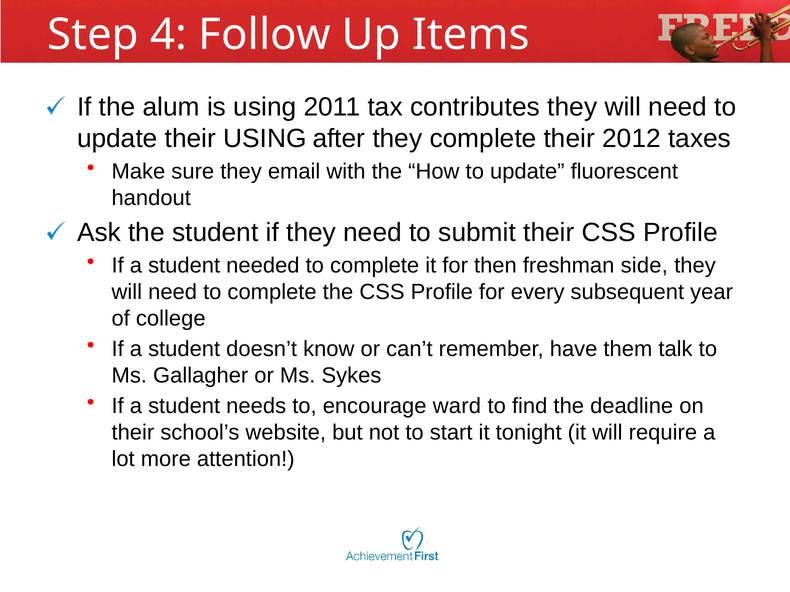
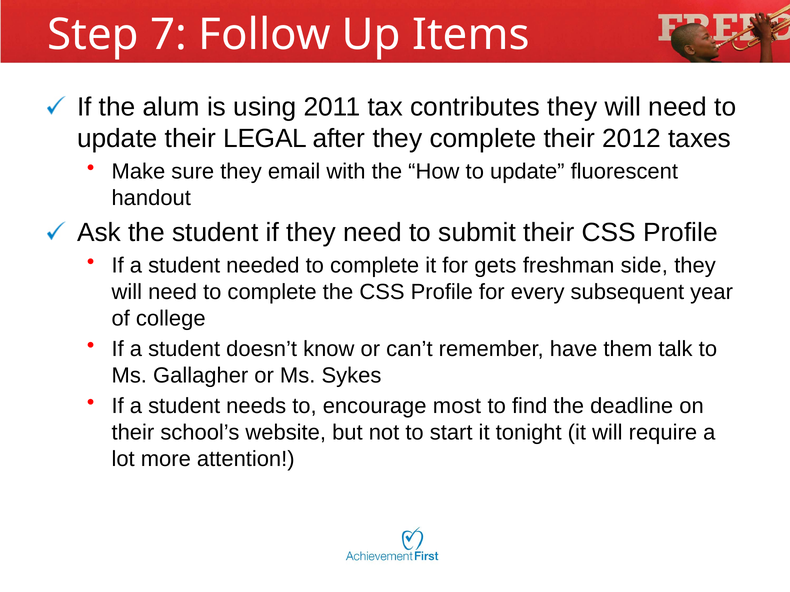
4: 4 -> 7 (169, 35)
their USING: USING -> LEGAL (265, 139)
then: then -> gets (495, 266)
ward: ward -> most (457, 407)
